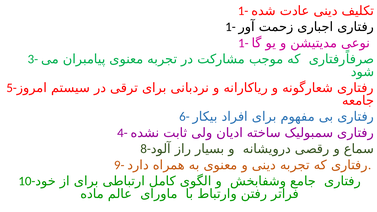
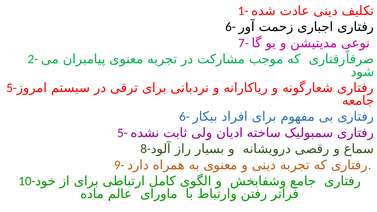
1-: 1- -> 6- (230, 27)
1-: 1- -> 7- (243, 43)
3-: 3- -> 2- (33, 59)
4-: 4- -> 5- (122, 133)
